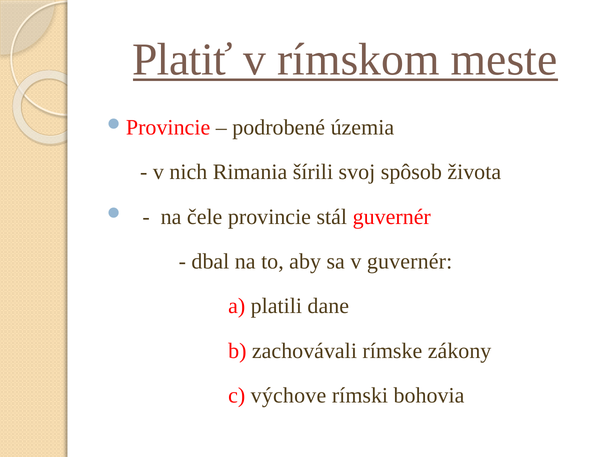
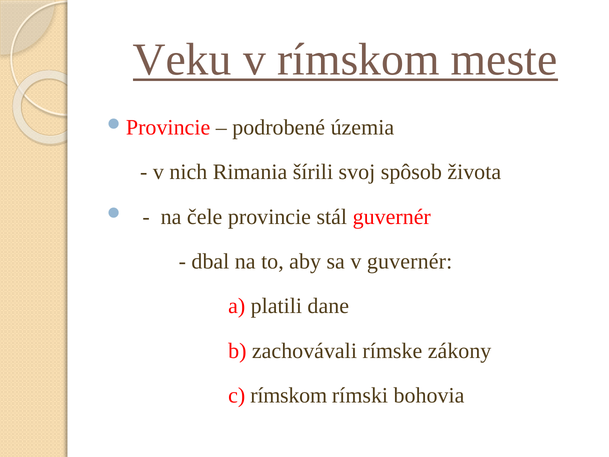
Platiť: Platiť -> Veku (182, 60)
c výchove: výchove -> rímskom (289, 395)
